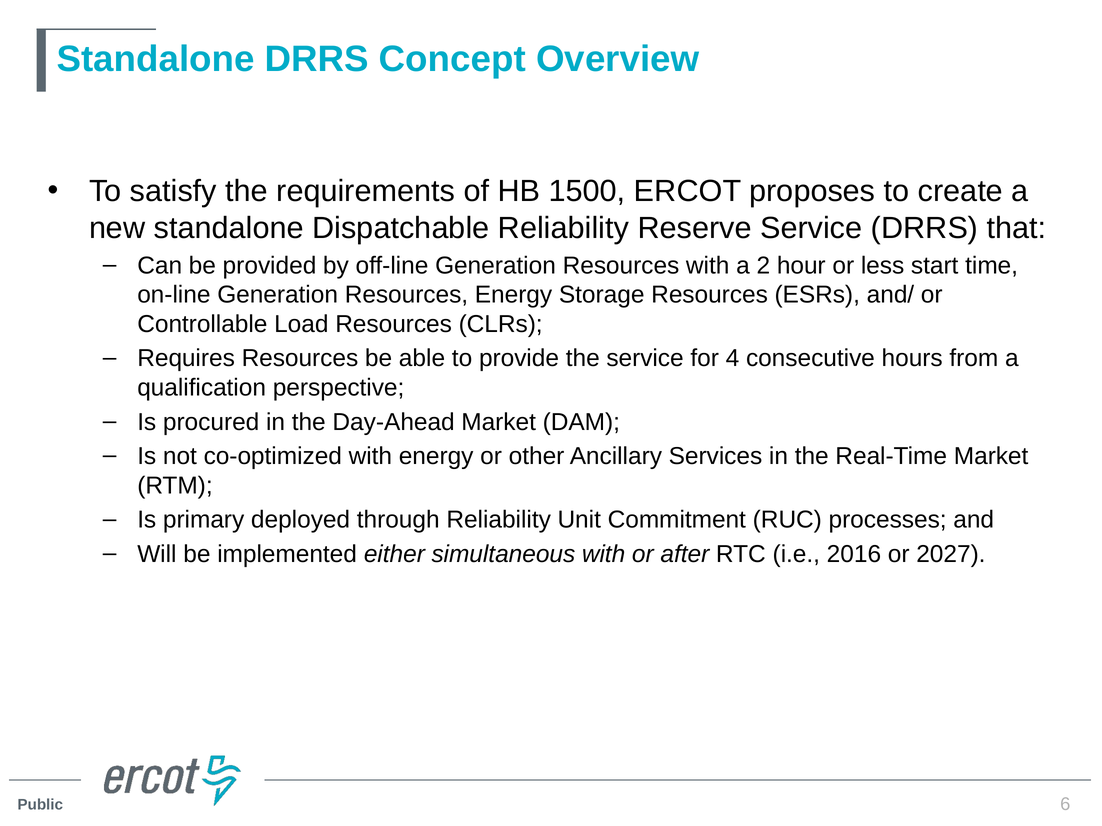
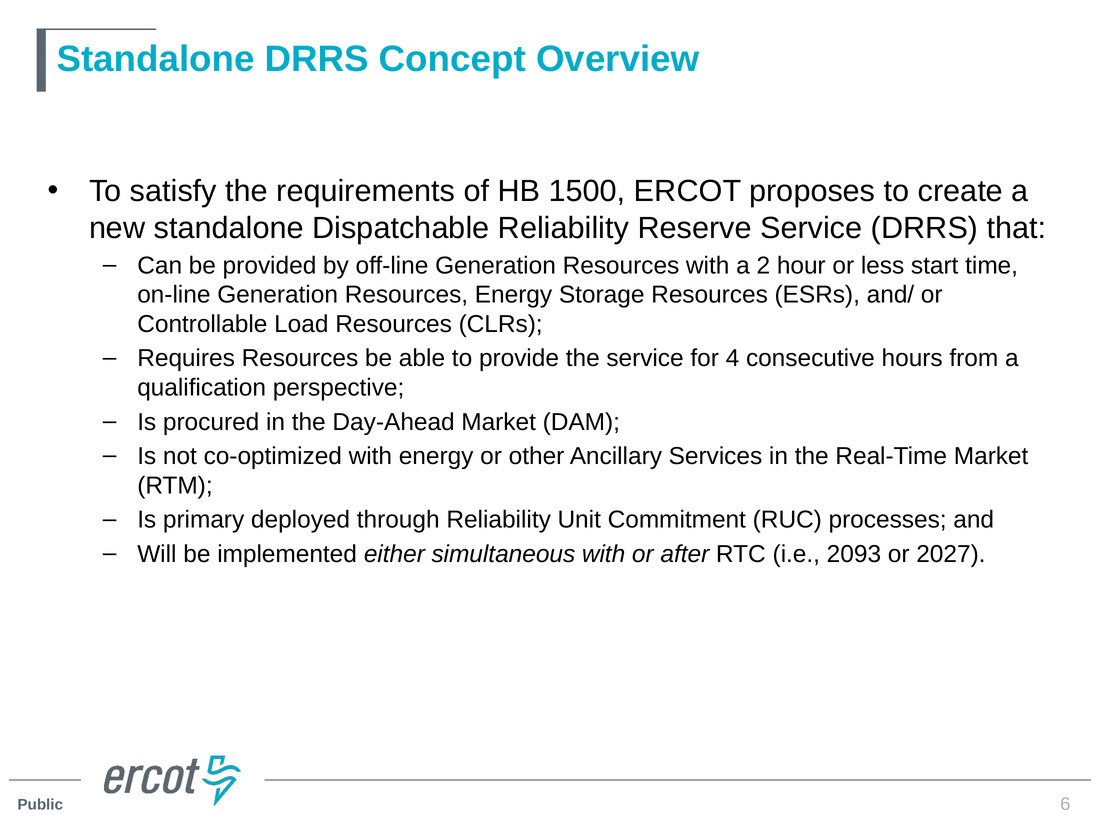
2016: 2016 -> 2093 (854, 554)
